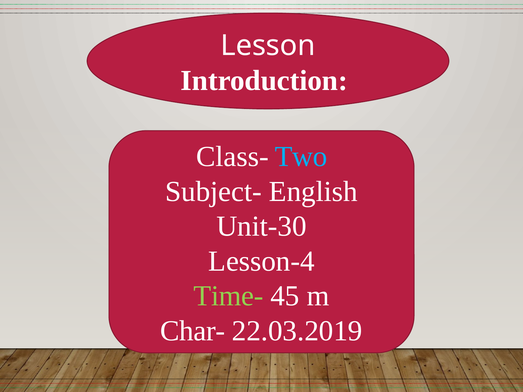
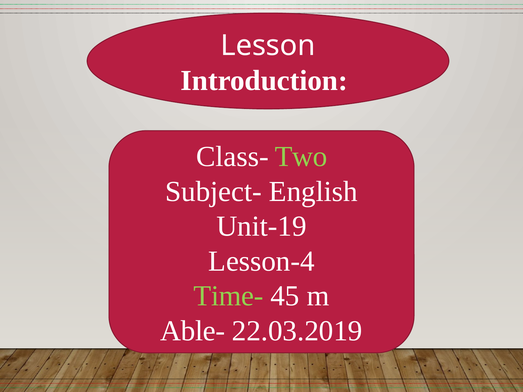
Two colour: light blue -> light green (301, 157)
Unit-30: Unit-30 -> Unit-19 (261, 226)
Char-: Char- -> Able- (193, 331)
